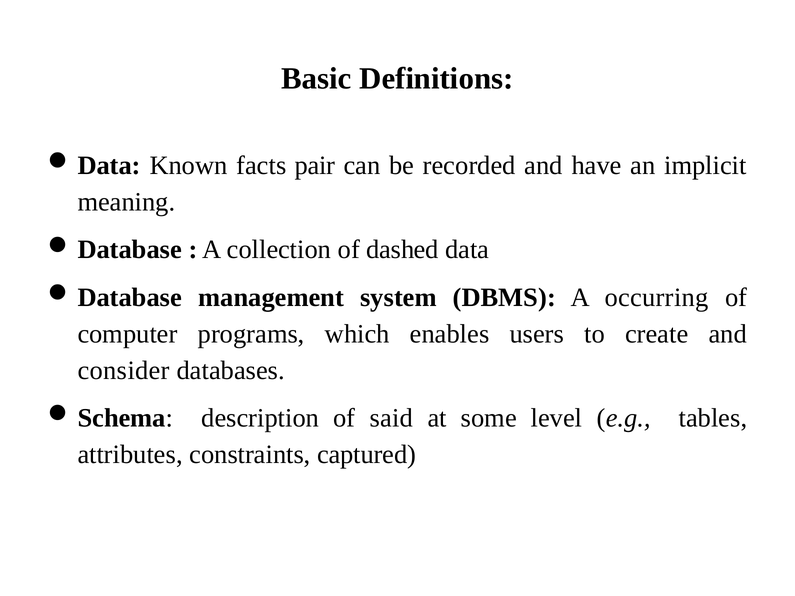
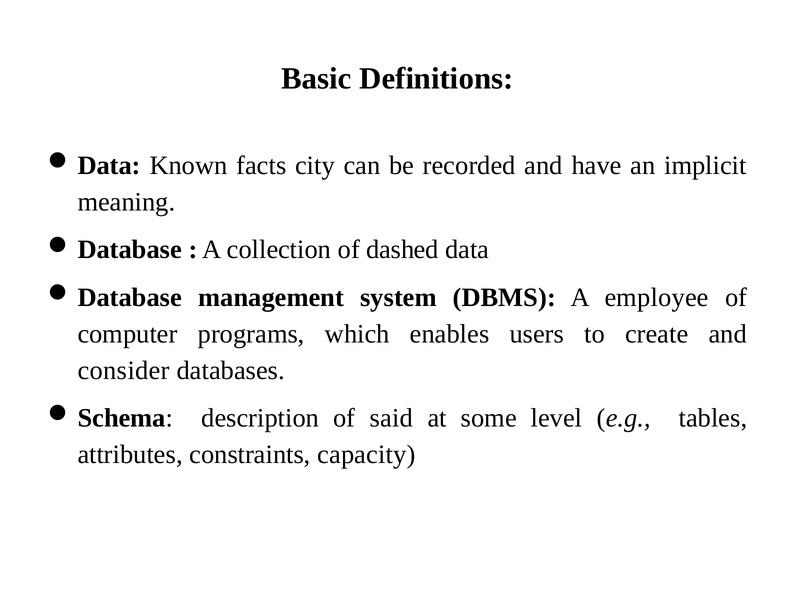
pair: pair -> city (315, 166)
occurring: occurring -> employee (657, 297)
captured: captured -> capacity (366, 455)
